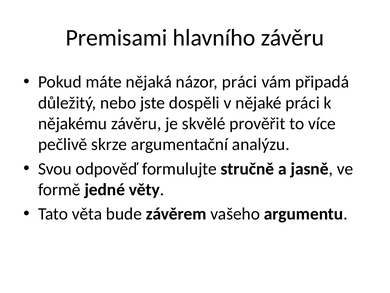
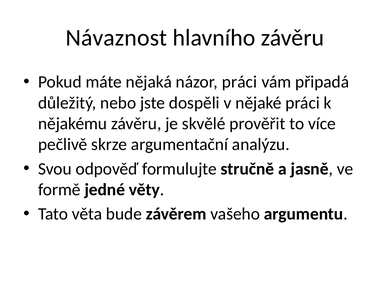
Premisami: Premisami -> Návaznost (116, 38)
